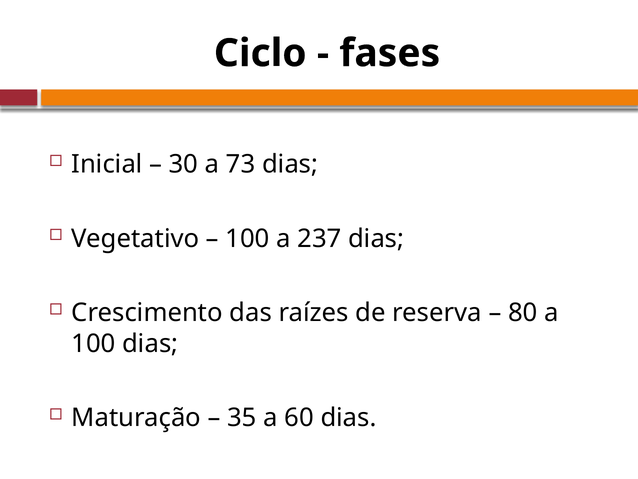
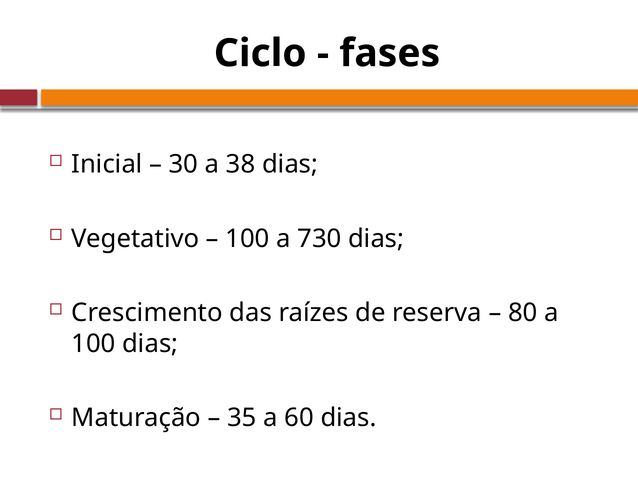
73: 73 -> 38 (241, 164)
237: 237 -> 730 (319, 238)
